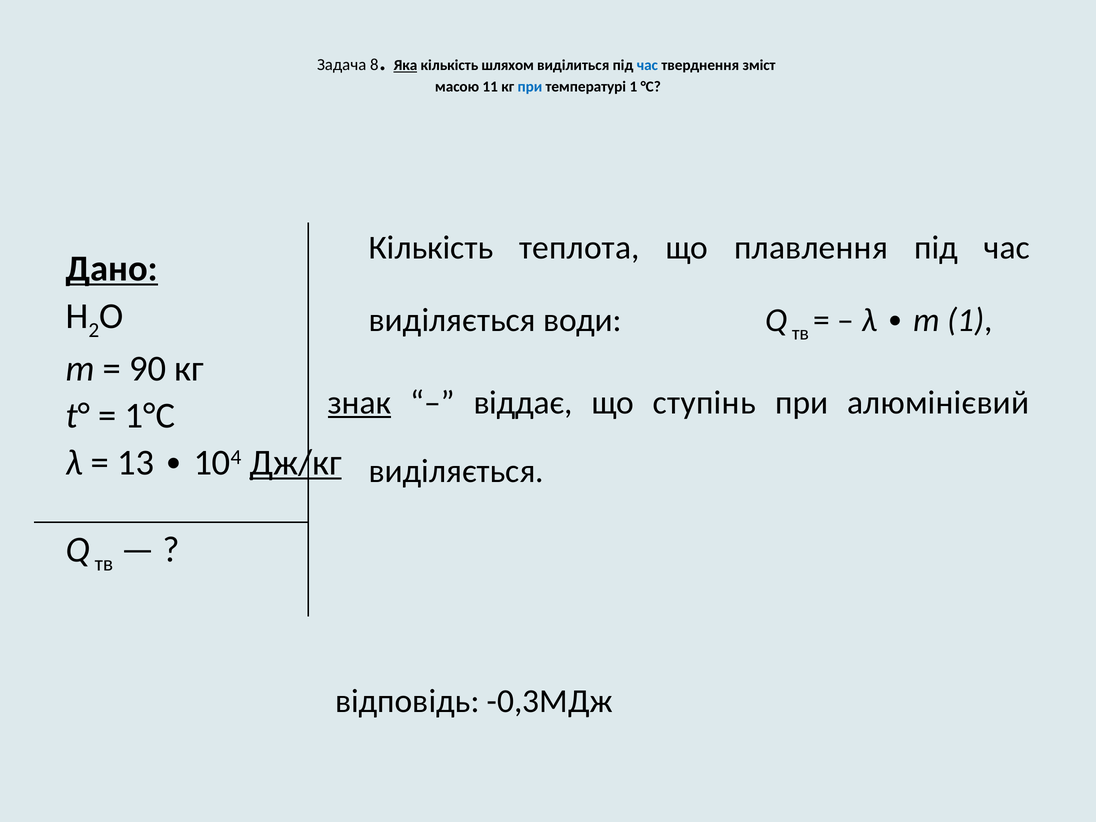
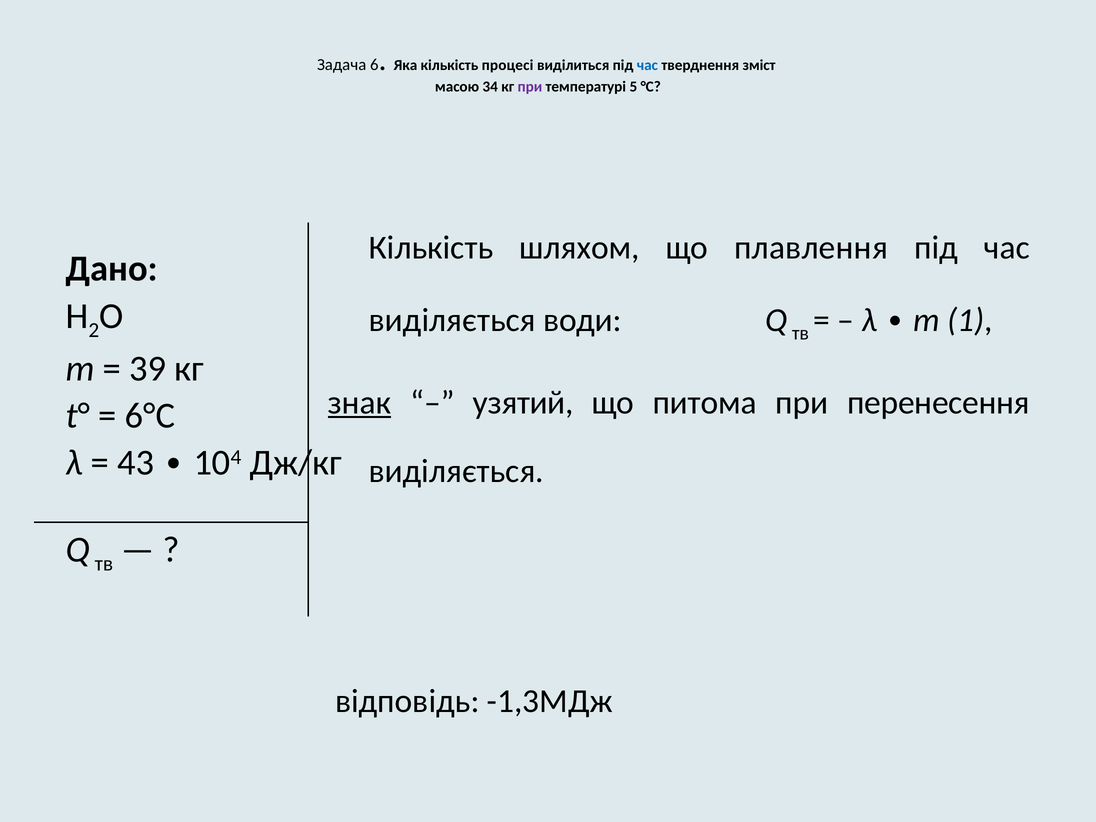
8: 8 -> 6 (374, 65)
Яка underline: present -> none (406, 65)
шляхом: шляхом -> процесі (508, 65)
11: 11 -> 34 (490, 87)
при colour: blue -> purple (530, 87)
температурі 1: 1 -> 5 (633, 87)
теплота: теплота -> шляхом (580, 248)
Дано underline: present -> none (112, 269)
90: 90 -> 39 (148, 369)
віддає: віддає -> узятий (523, 403)
ступінь: ступінь -> питома (705, 403)
алюмінієвий: алюмінієвий -> перенесення (939, 403)
1°С: 1°С -> 6°С (150, 416)
Дж/кг underline: present -> none (296, 463)
13: 13 -> 43 (136, 463)
-0,3МДж: -0,3МДж -> -1,3МДж (550, 701)
